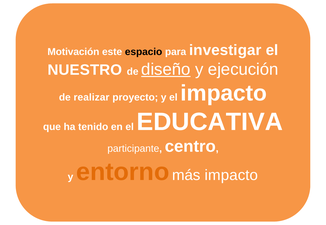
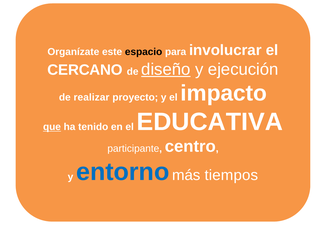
Motivación: Motivación -> Organízate (73, 52)
investigar: investigar -> involucrar (225, 50)
NUESTRO: NUESTRO -> CERCANO (85, 70)
que underline: none -> present (52, 127)
entorno colour: orange -> blue (123, 172)
más impacto: impacto -> tiempos (231, 176)
